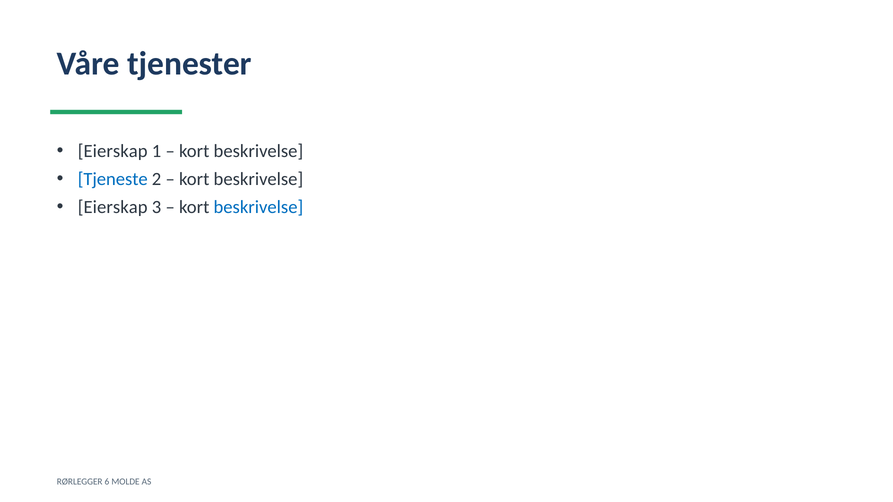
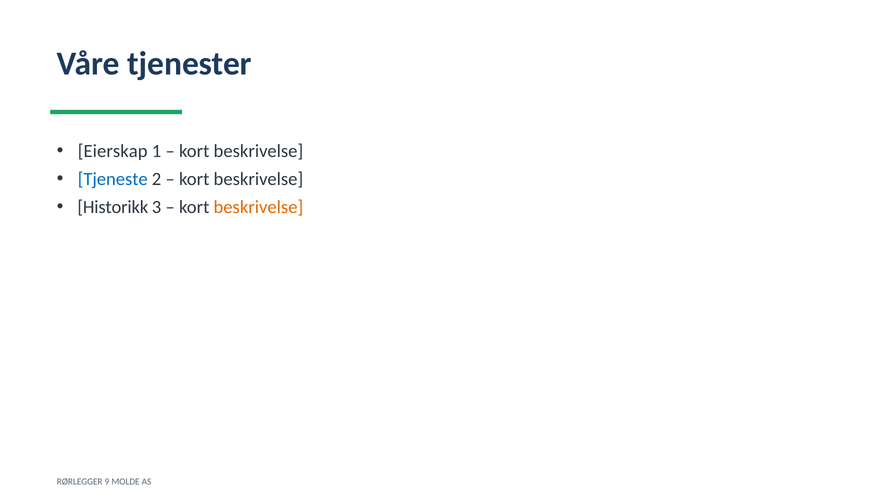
Eierskap: Eierskap -> Historikk (113, 207)
beskrivelse colour: blue -> orange (258, 207)
6: 6 -> 9 (107, 482)
